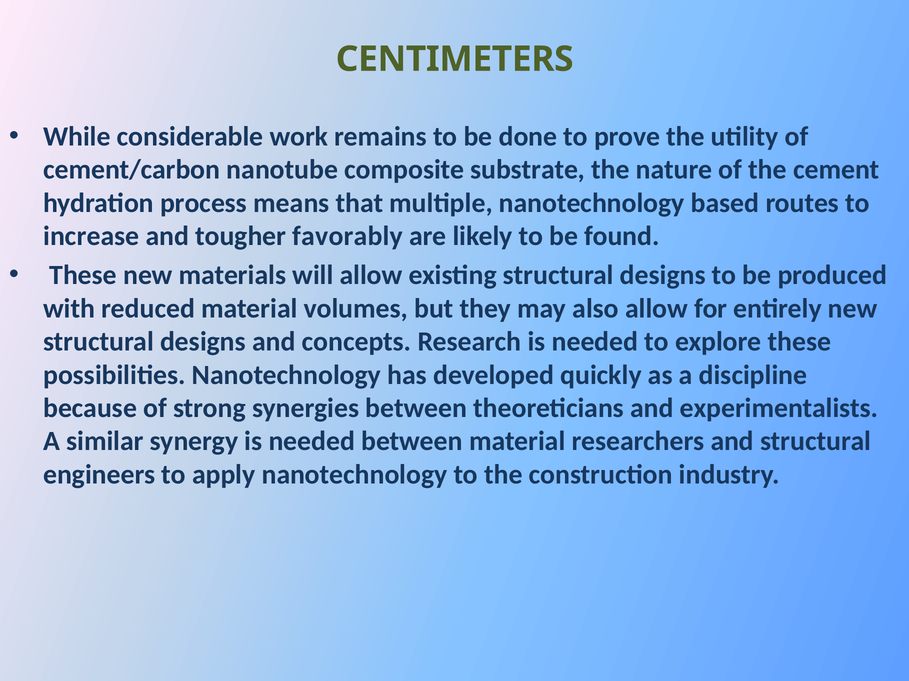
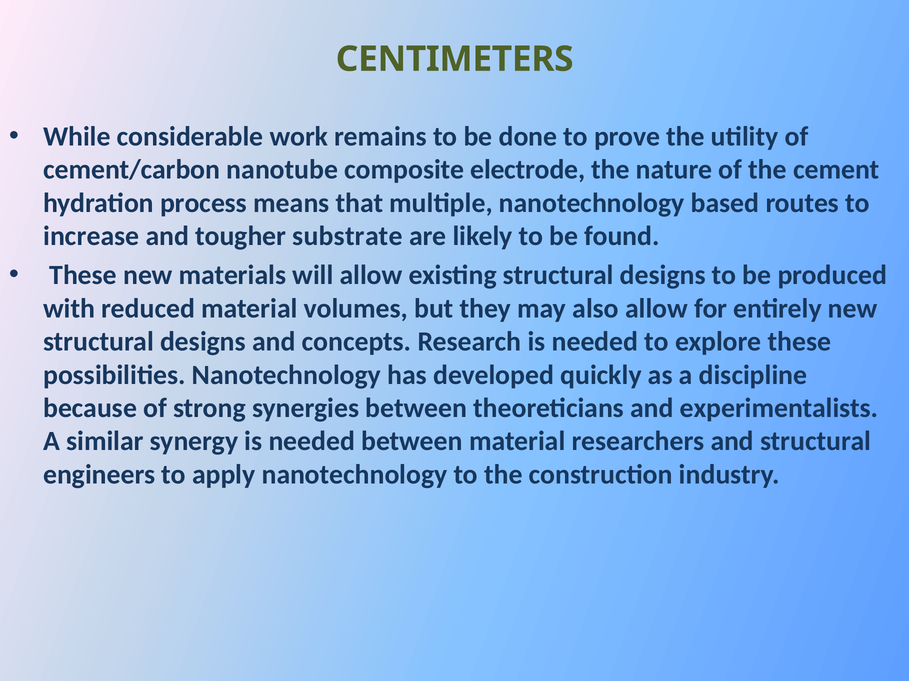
substrate: substrate -> electrode (528, 170)
favorably: favorably -> substrate (348, 237)
